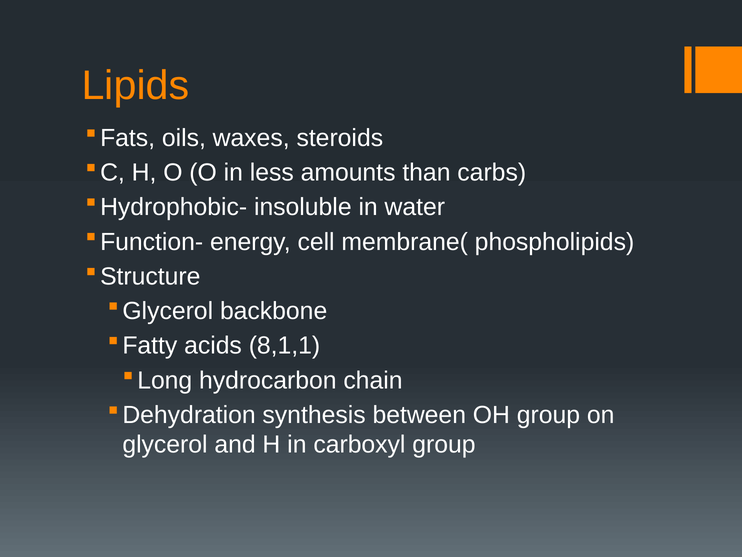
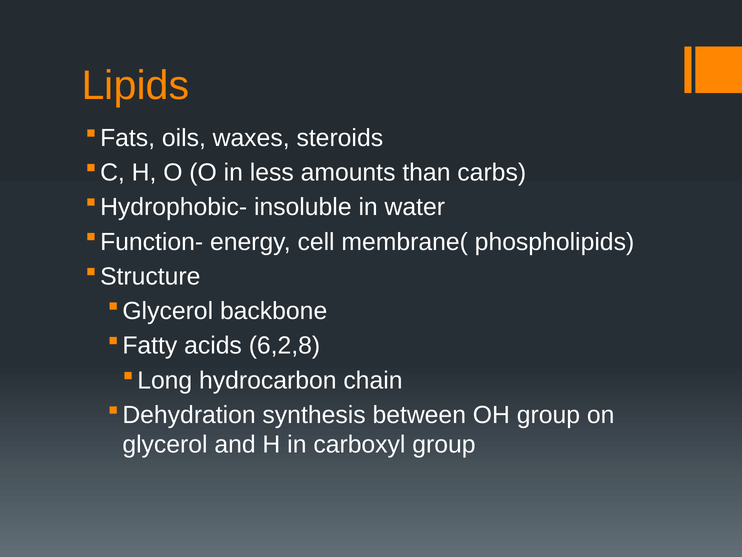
8,1,1: 8,1,1 -> 6,2,8 (284, 345)
